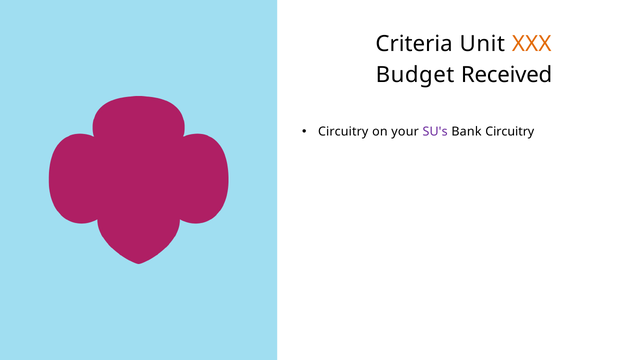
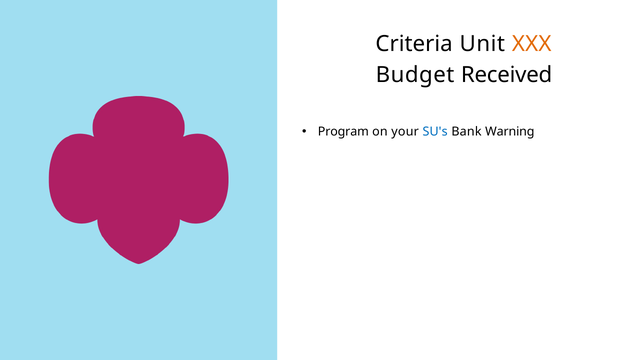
Circuitry: Circuitry -> Program (343, 132)
SU's colour: purple -> blue (435, 132)
Bank Circuitry: Circuitry -> Warning (510, 132)
